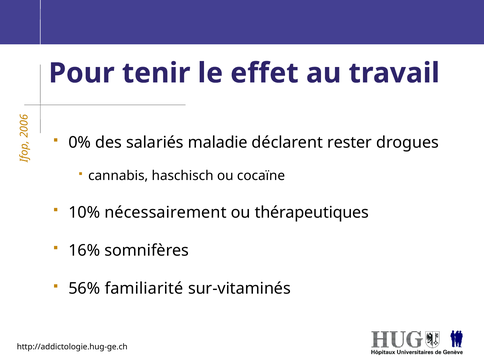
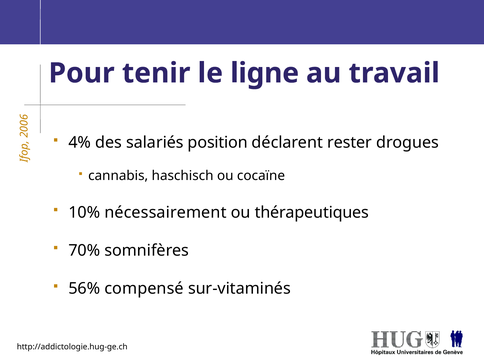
effet: effet -> ligne (265, 73)
0%: 0% -> 4% (80, 143)
maladie: maladie -> position (218, 143)
16%: 16% -> 70% (84, 250)
familiarité: familiarité -> compensé (144, 288)
